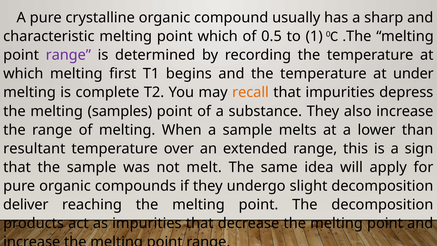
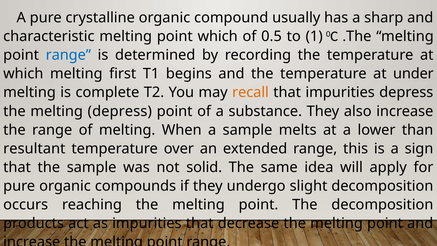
range colour: purple -> blue (68, 55)
melting samples: samples -> depress (120, 111)
melt: melt -> solid (204, 167)
deliver: deliver -> occurs (26, 205)
